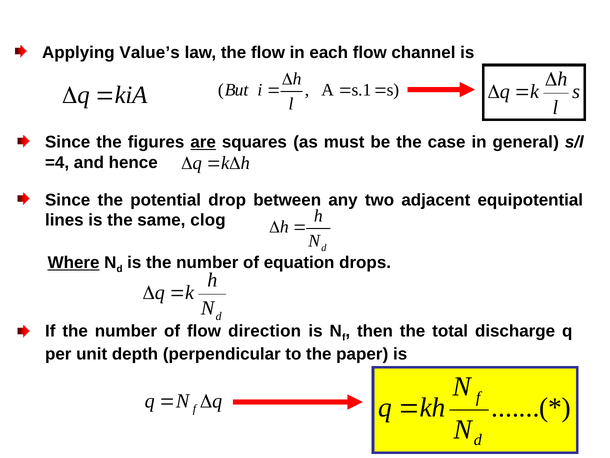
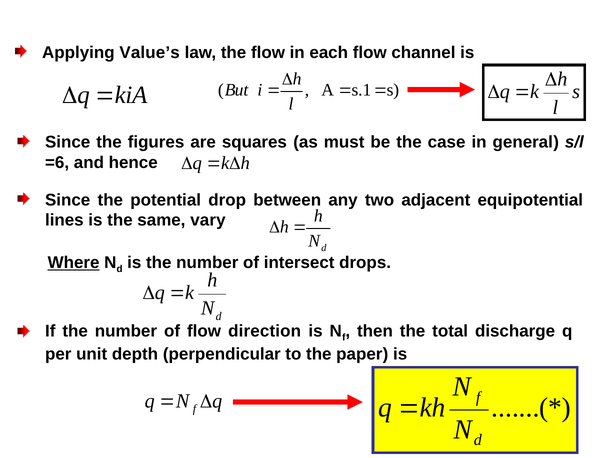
are underline: present -> none (203, 142)
=4: =4 -> =6 (57, 163)
clog: clog -> vary (208, 220)
equation: equation -> intersect (299, 262)
